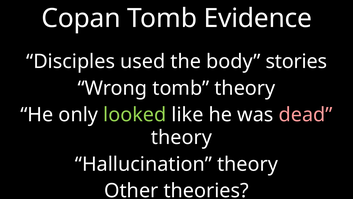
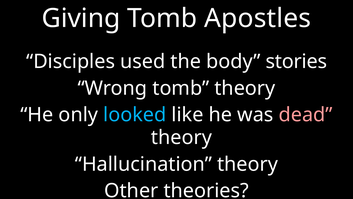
Copan: Copan -> Giving (81, 18)
Evidence: Evidence -> Apostles (258, 18)
looked colour: light green -> light blue (135, 115)
